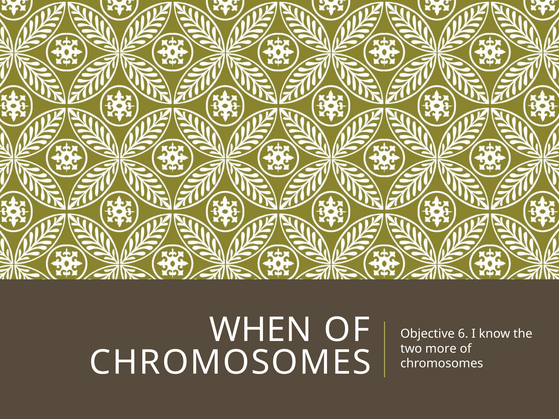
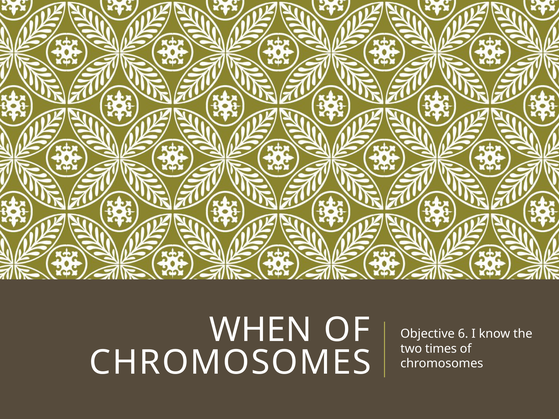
more: more -> times (441, 349)
